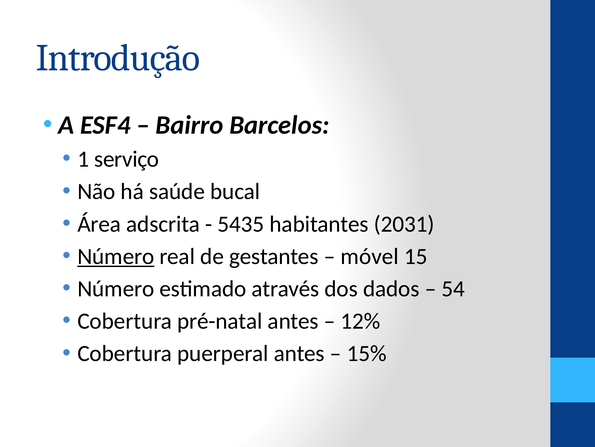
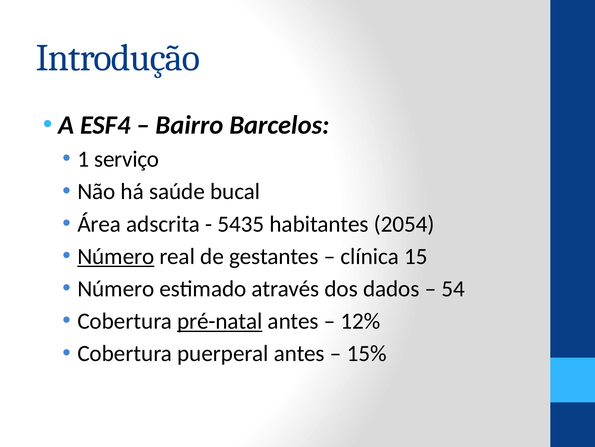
2031: 2031 -> 2054 (404, 224)
móvel: móvel -> clínica (370, 256)
pré-natal underline: none -> present (220, 321)
